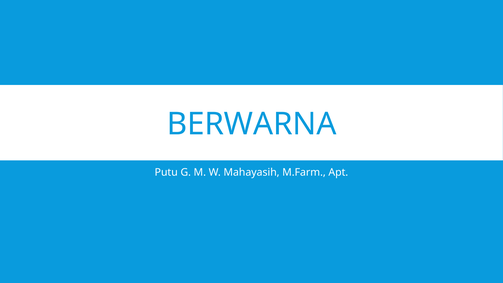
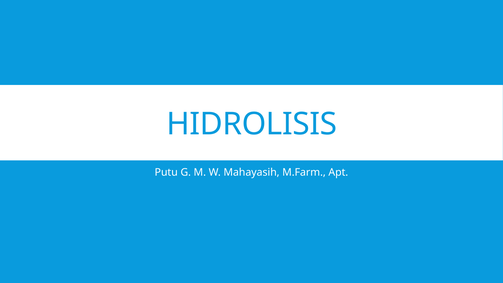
BERWARNA: BERWARNA -> HIDROLISIS (252, 124)
